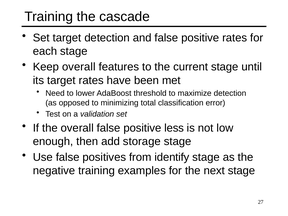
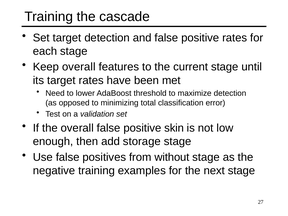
less: less -> skin (174, 128)
identify: identify -> without (172, 157)
